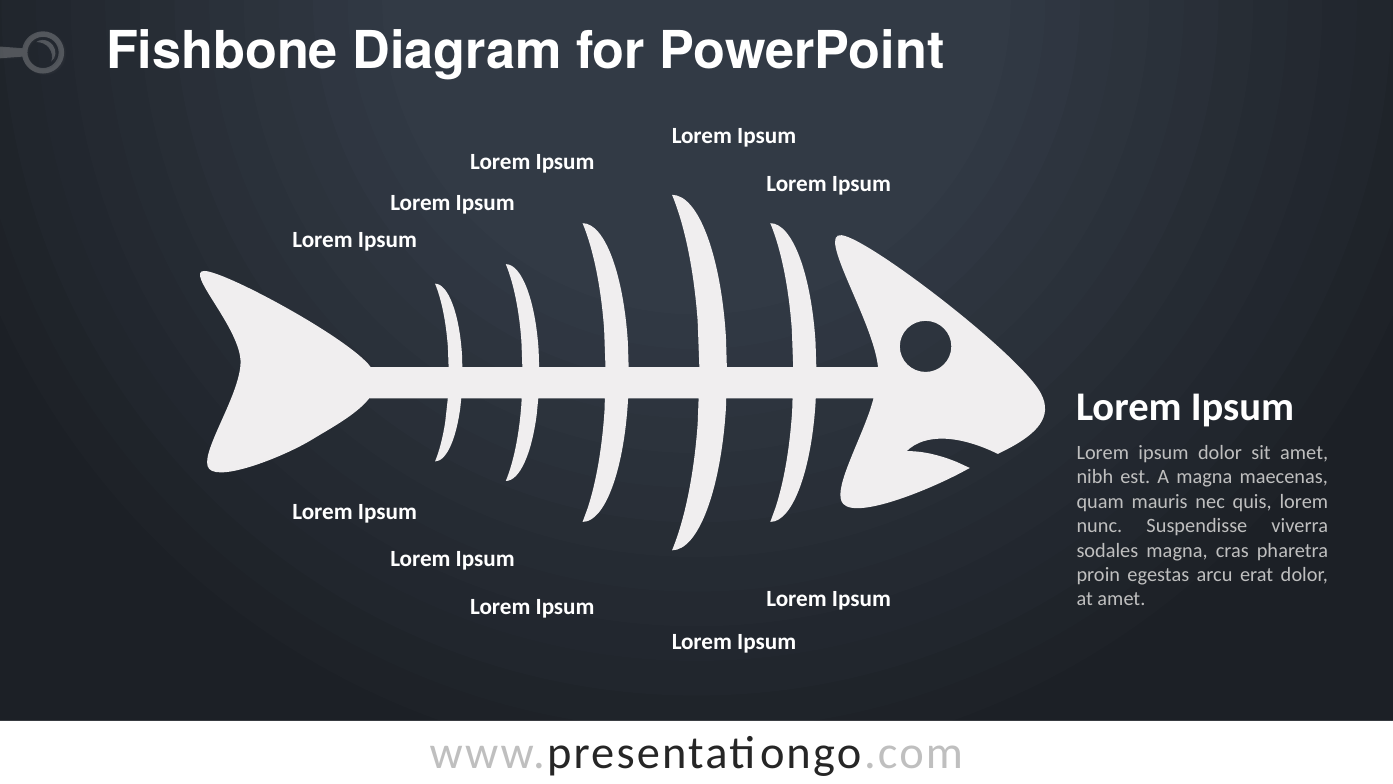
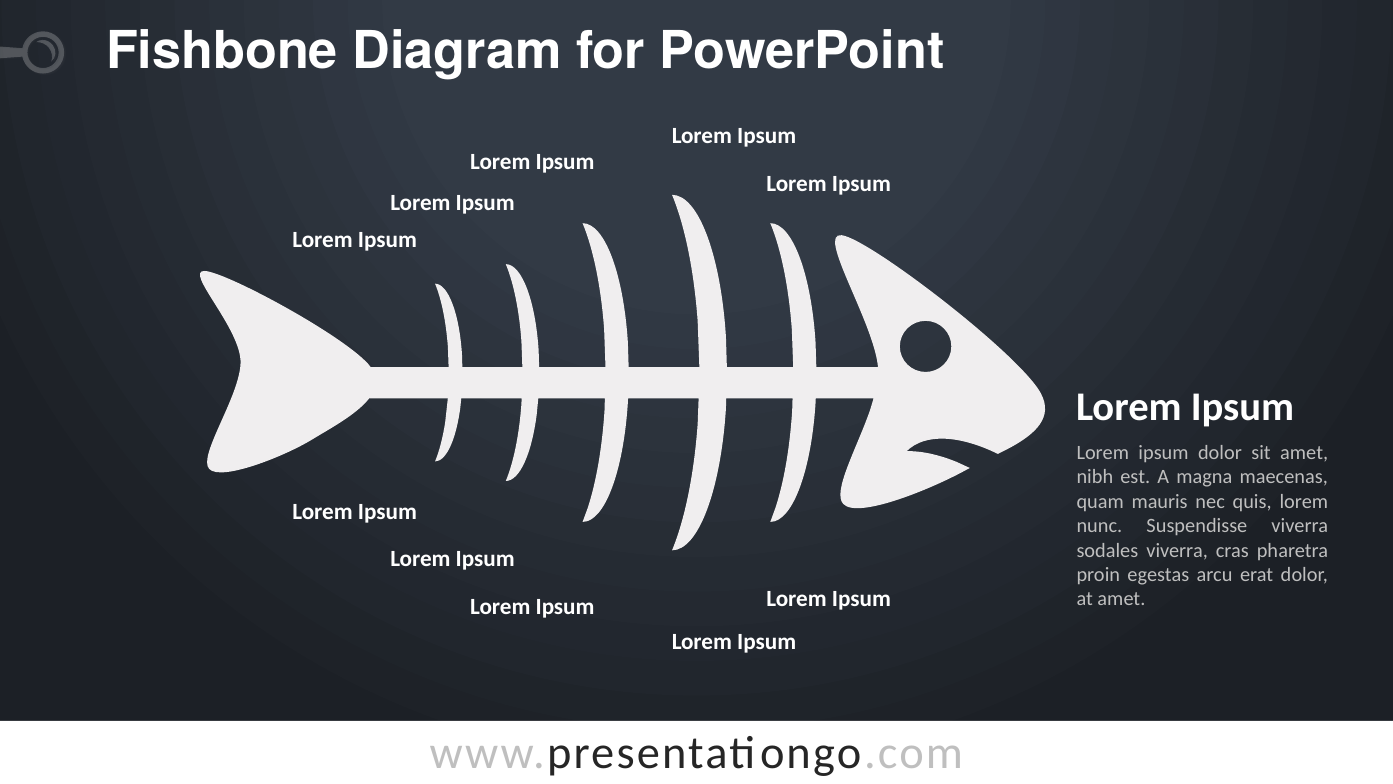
sodales magna: magna -> viverra (1177, 550)
